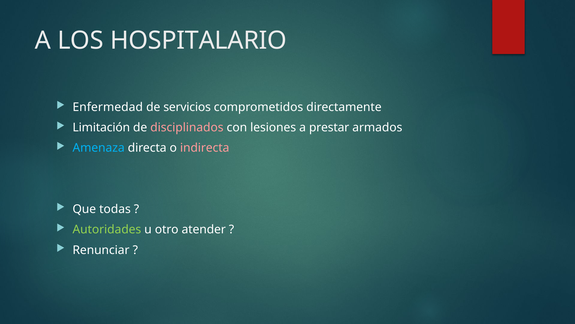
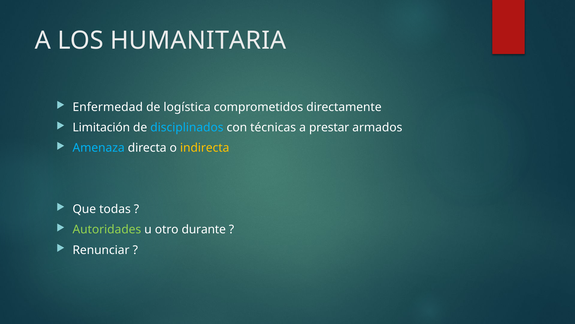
HOSPITALARIO: HOSPITALARIO -> HUMANITARIA (198, 40)
servicios: servicios -> logística (187, 107)
disciplinados colour: pink -> light blue (187, 127)
lesiones: lesiones -> técnicas (273, 127)
indirecta colour: pink -> yellow (205, 148)
atender: atender -> durante (204, 229)
